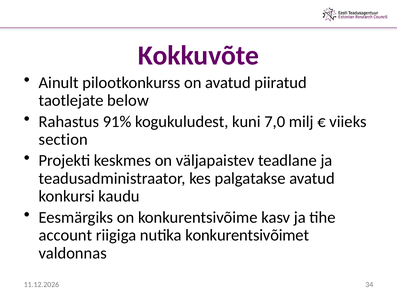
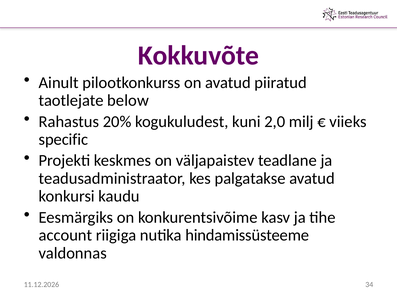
91%: 91% -> 20% (117, 121)
7,0: 7,0 -> 2,0 (275, 121)
section: section -> specific (63, 139)
konkurentsivõimet: konkurentsivõimet -> hindamissüsteeme (247, 235)
